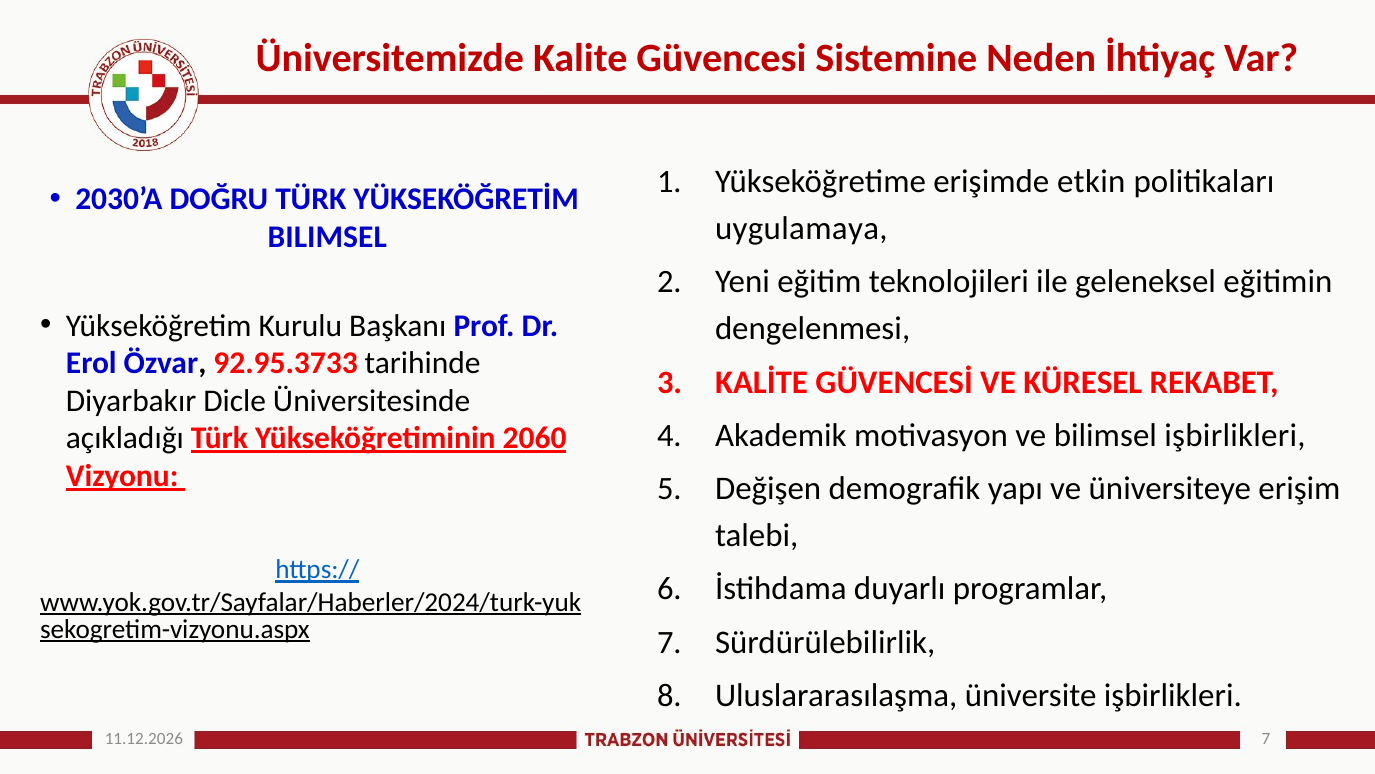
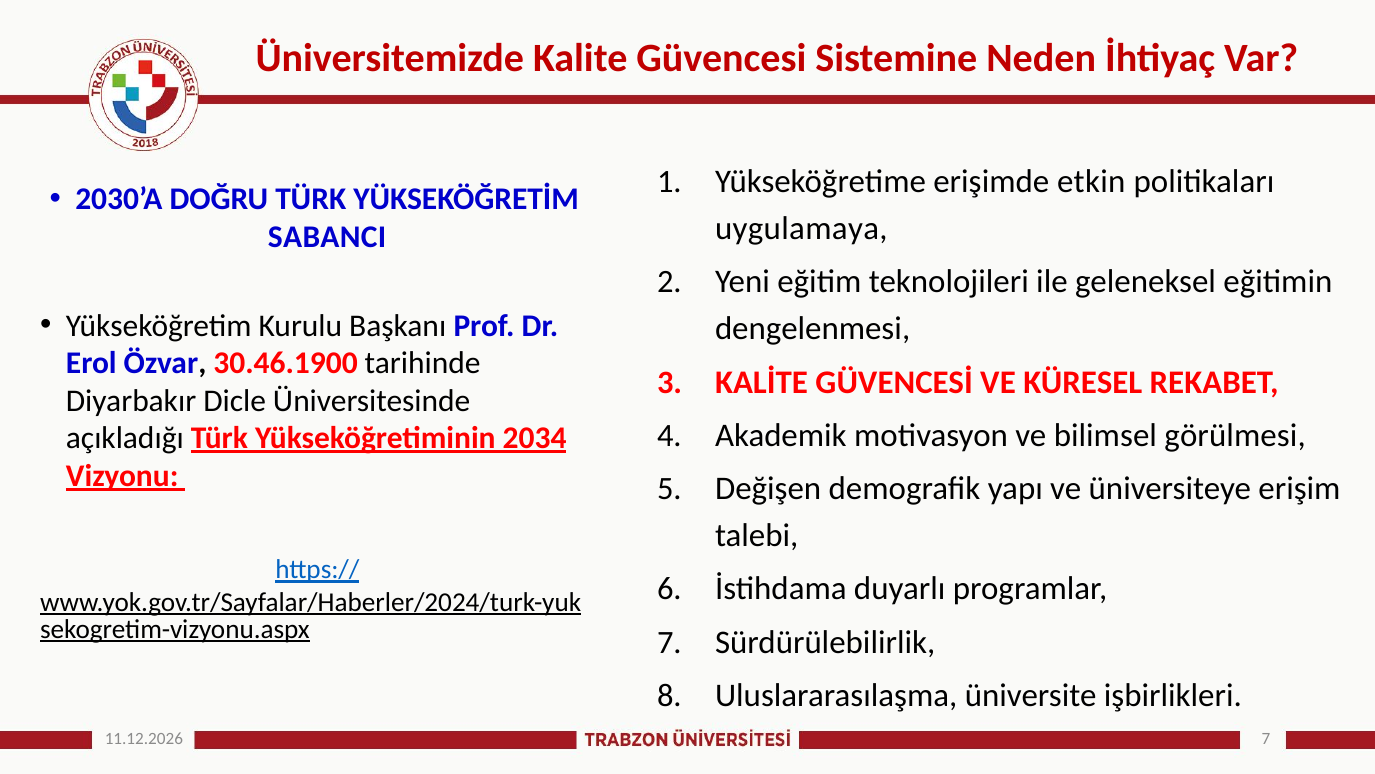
BILIMSEL: BILIMSEL -> SABANCI (327, 237)
92.95.3733: 92.95.3733 -> 30.46.1900 (286, 363)
bilimsel işbirlikleri: işbirlikleri -> görülmesi (1235, 435)
2060: 2060 -> 2034 (535, 438)
